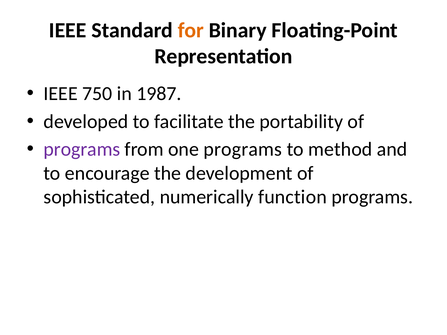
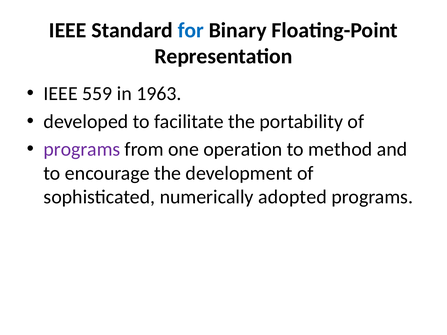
for colour: orange -> blue (191, 30)
750: 750 -> 559 (97, 94)
1987: 1987 -> 1963 (159, 94)
one programs: programs -> operation (243, 149)
function: function -> adopted (292, 197)
